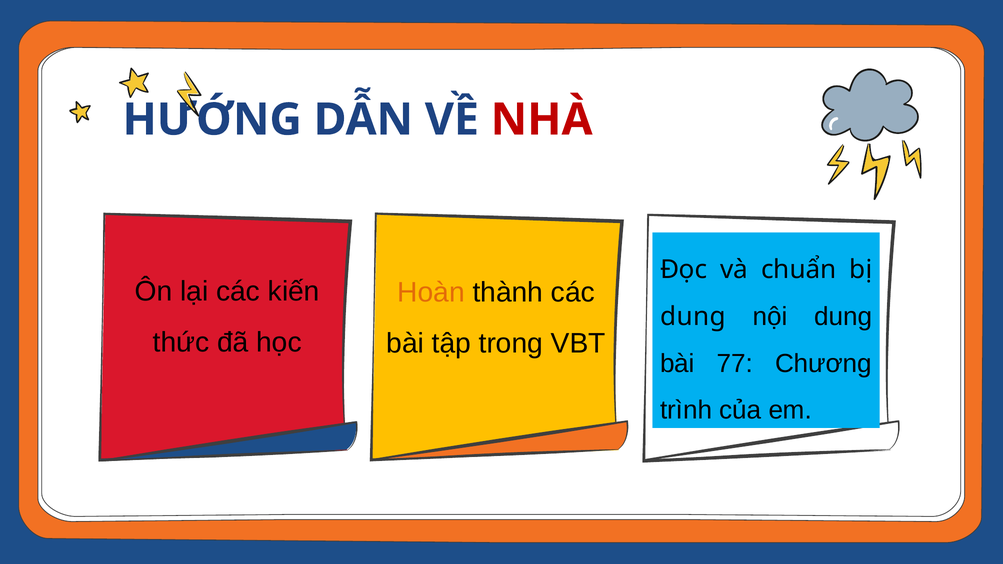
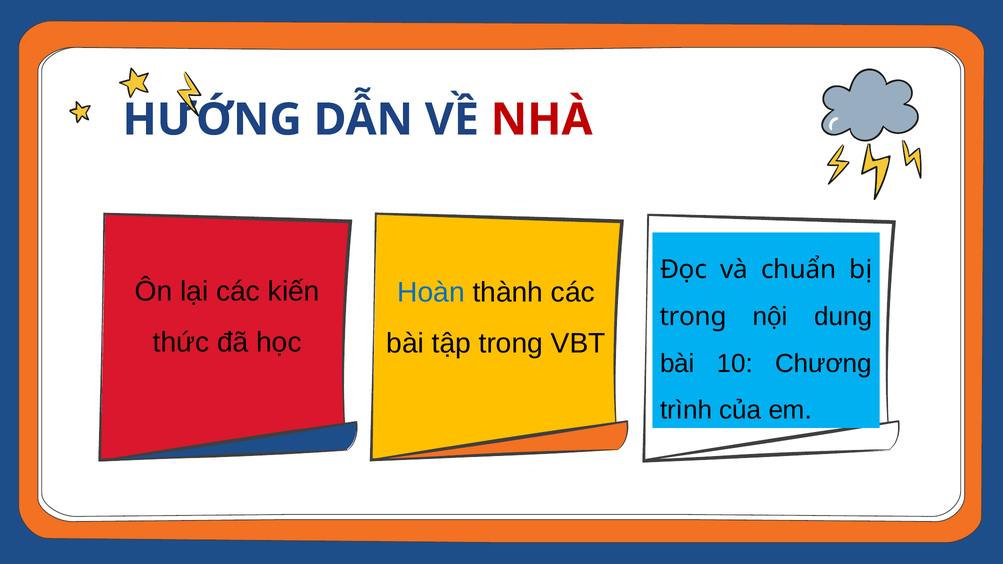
Hoàn colour: orange -> blue (431, 293)
dung: dung -> trong (693, 317)
77: 77 -> 10 (735, 364)
